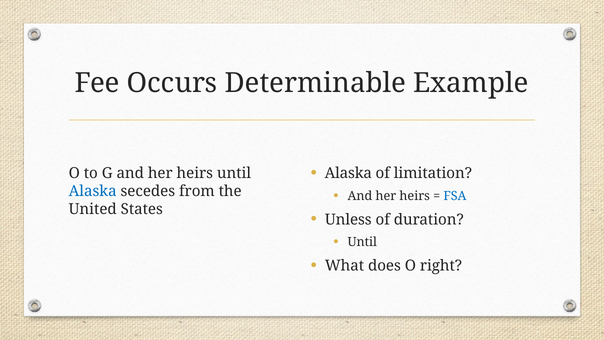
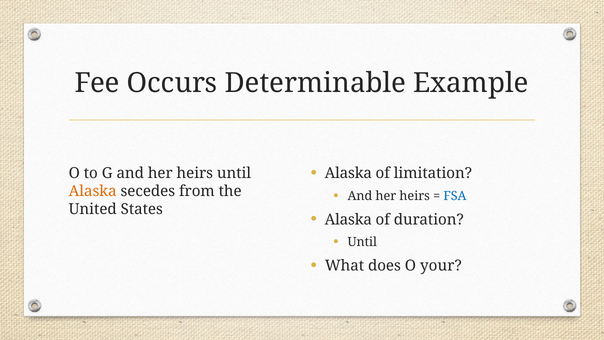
Alaska colour: blue -> orange (93, 191)
Unless: Unless -> Alaska (348, 219)
right: right -> your (441, 266)
